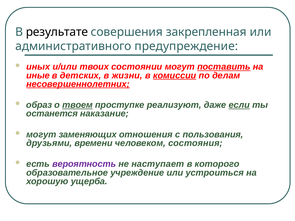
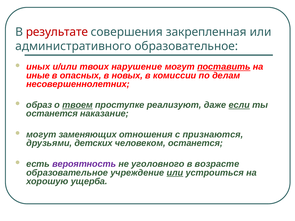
результате colour: black -> red (57, 32)
административного предупреждение: предупреждение -> образовательное (186, 46)
состоянии: состоянии -> нарушение (137, 67)
детских: детских -> опасных (81, 76)
жизни: жизни -> новых (127, 76)
комиссии underline: present -> none (175, 76)
несовершеннолетних underline: present -> none (78, 84)
пользования: пользования -> признаются (213, 135)
времени: времени -> детских (94, 143)
человеком состояния: состояния -> останется (195, 143)
наступает: наступает -> уголовного (158, 164)
которого: которого -> возрасте (217, 164)
или underline: none -> present (175, 173)
